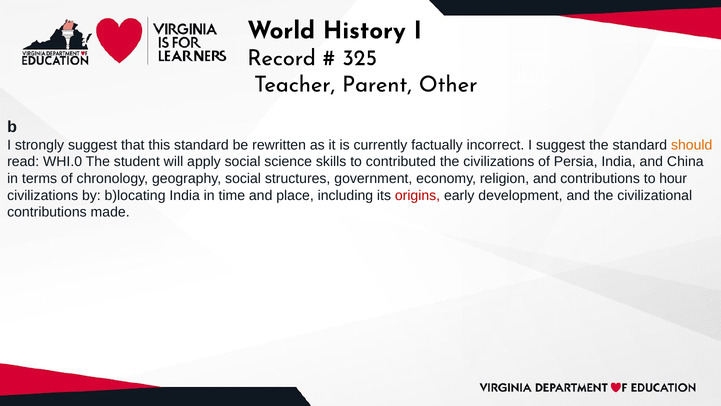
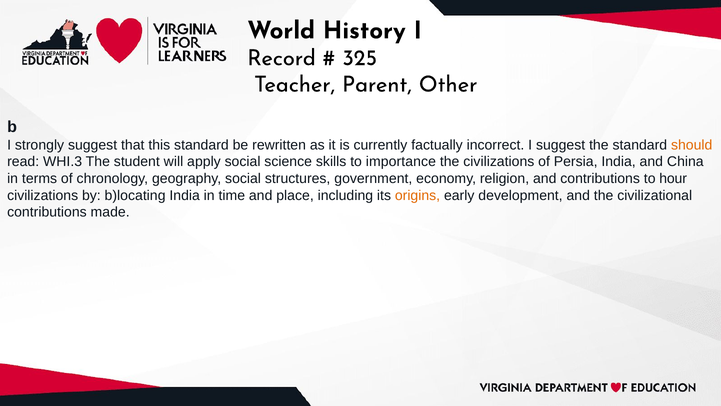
WHI.0: WHI.0 -> WHI.3 (63, 162)
contributed: contributed -> importance (401, 162)
origins colour: red -> orange (418, 195)
